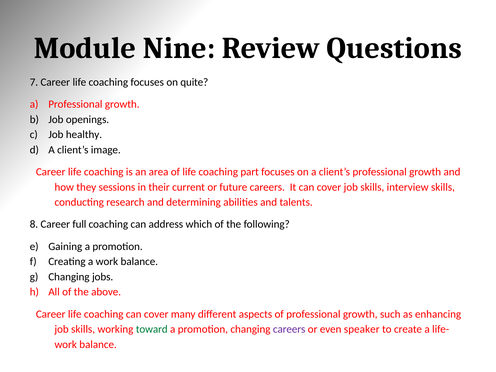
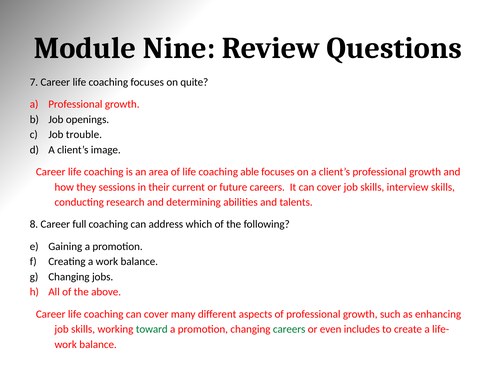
healthy: healthy -> trouble (84, 135)
part: part -> able (250, 172)
careers colour: purple -> green (289, 329)
speaker: speaker -> includes (362, 329)
